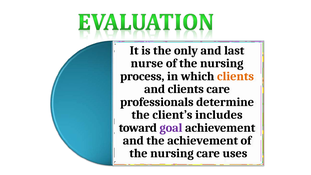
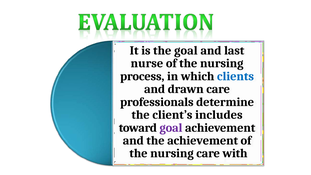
the only: only -> goal (186, 51)
clients colour: orange -> blue (235, 76)
and clients: clients -> drawn (186, 89)
uses: uses -> with (235, 153)
